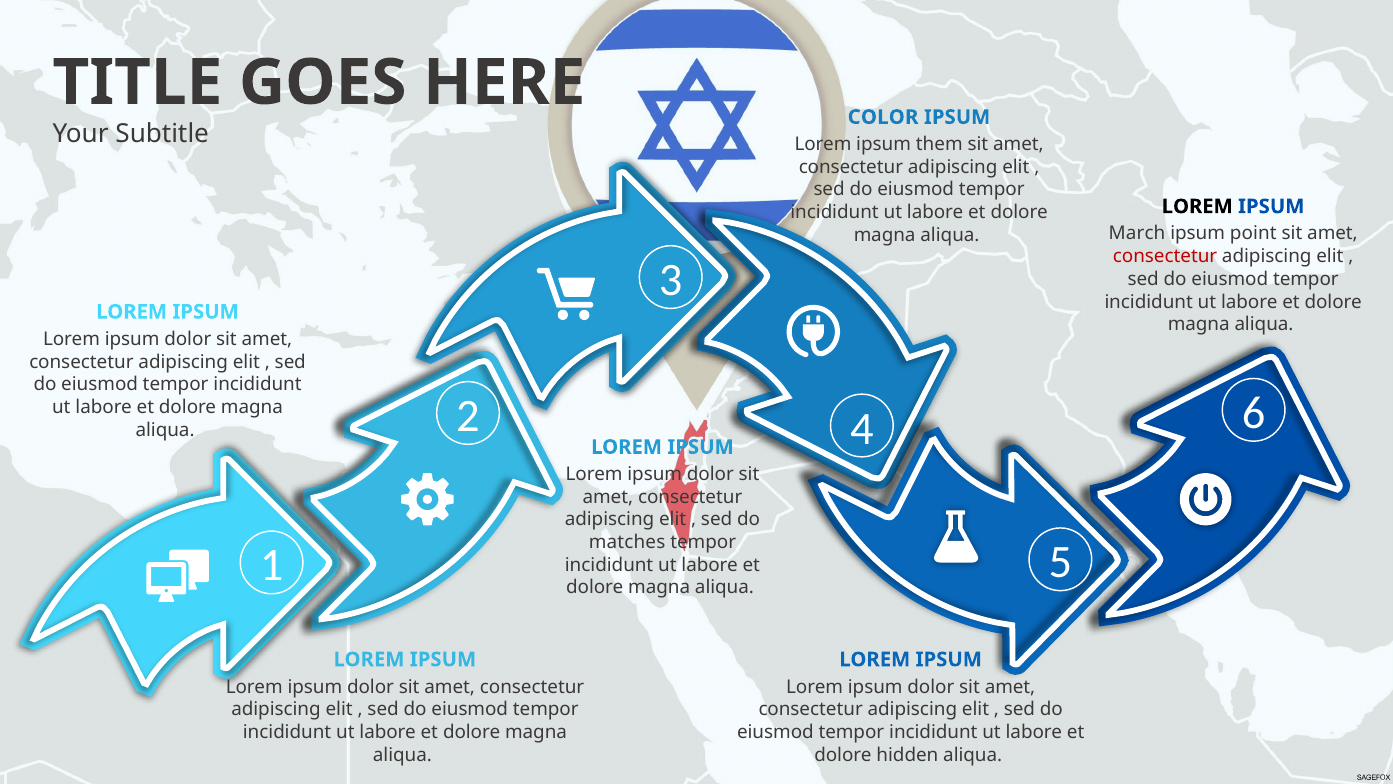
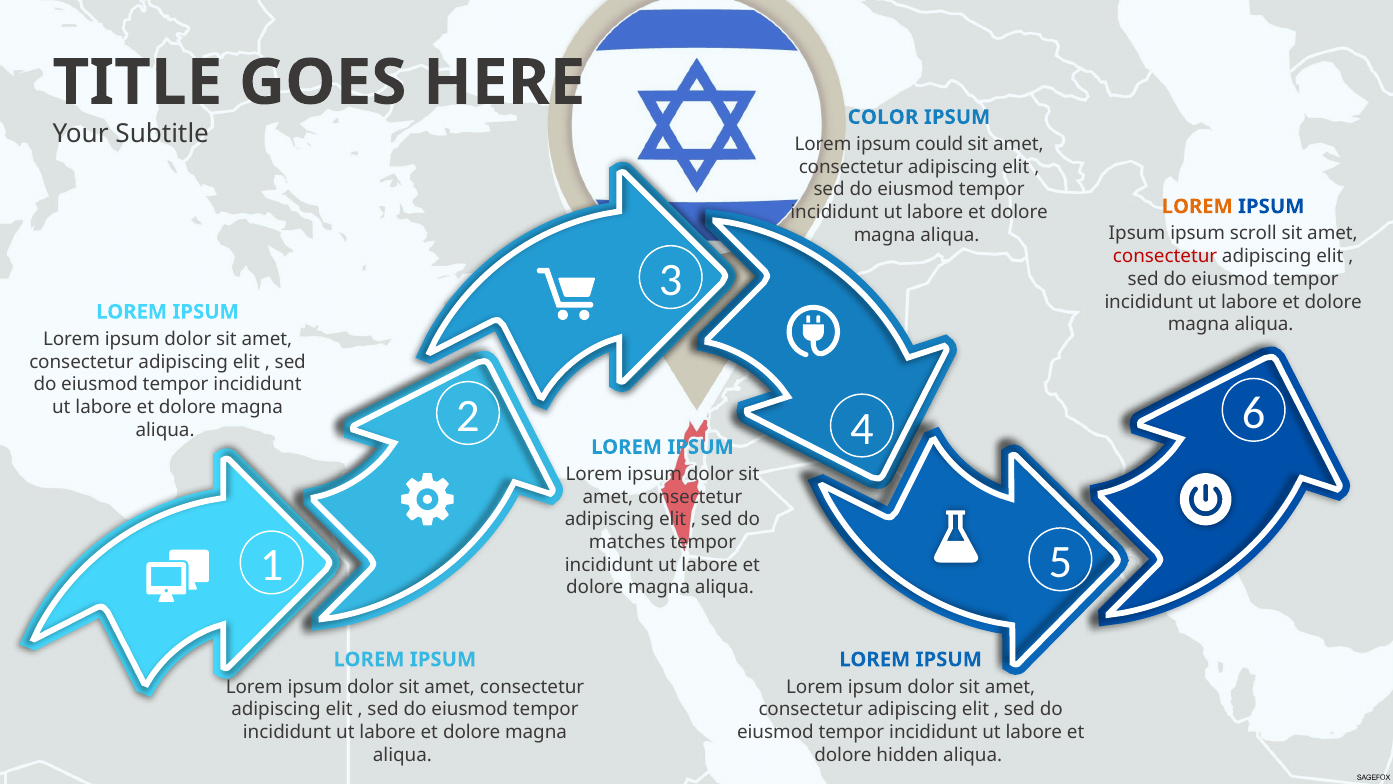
them: them -> could (939, 144)
LOREM colour: black -> orange (1197, 206)
March: March -> Ipsum (1137, 234)
point: point -> scroll (1253, 234)
